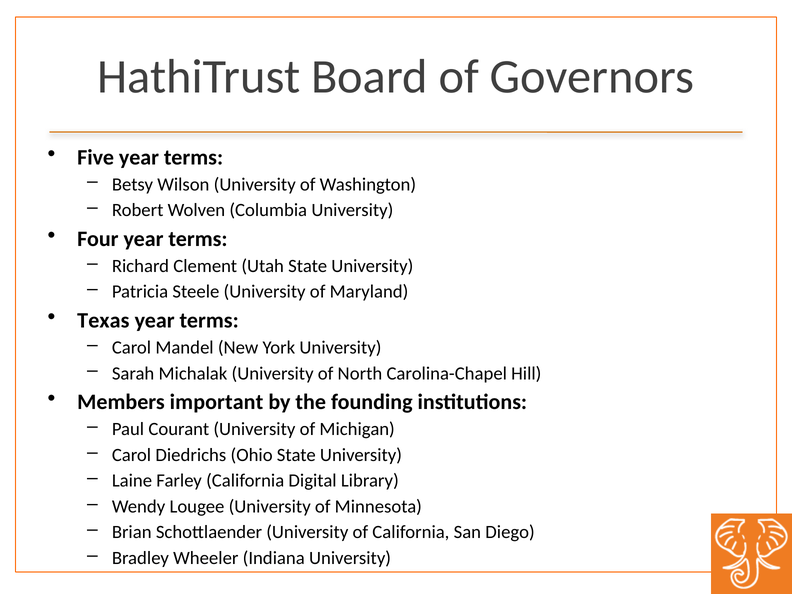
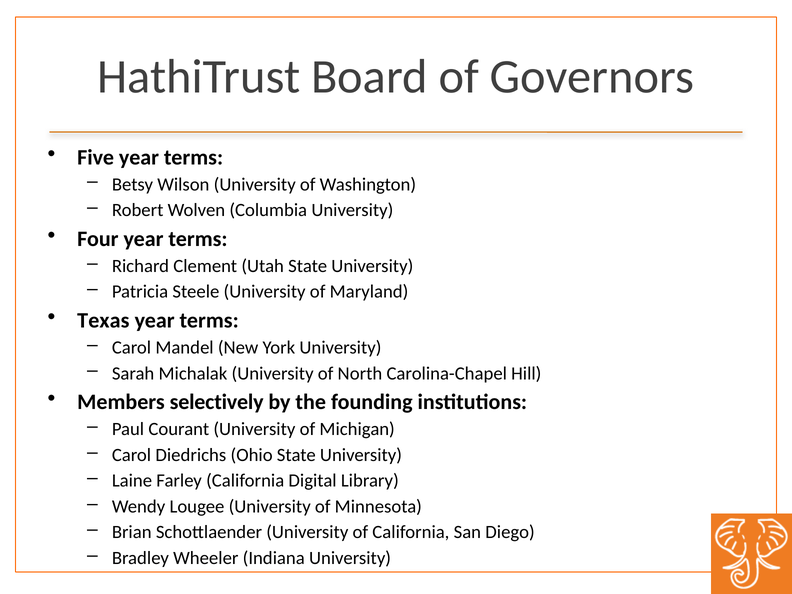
important: important -> selectively (217, 402)
